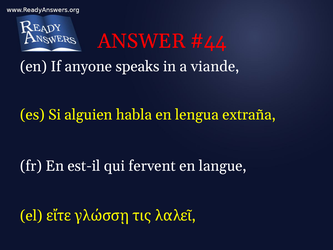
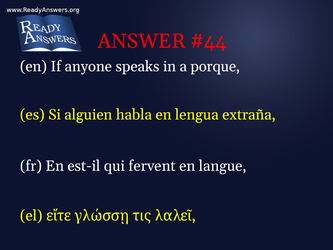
viande: viande -> porque (215, 66)
